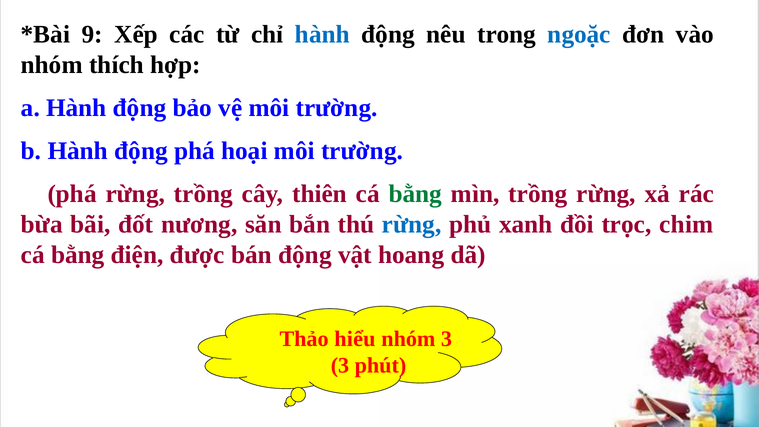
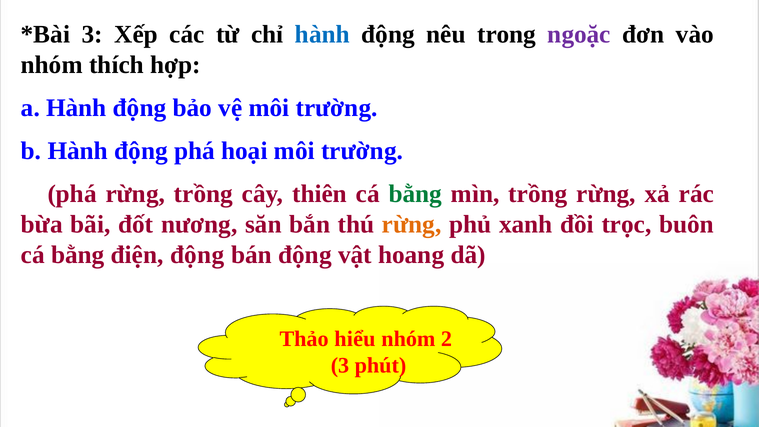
9: 9 -> 3 (92, 35)
ngoặc colour: blue -> purple (579, 35)
rừng colour: blue -> orange (412, 224)
chim: chim -> buôn (686, 224)
điện được: được -> động (197, 255)
nhóm 3: 3 -> 2 (446, 339)
